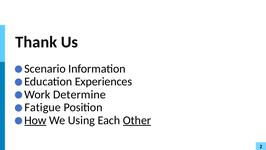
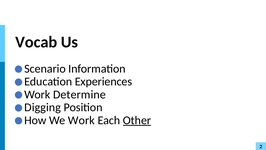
Thank: Thank -> Vocab (36, 42)
Fatigue: Fatigue -> Digging (43, 107)
How underline: present -> none (35, 120)
We Using: Using -> Work (81, 120)
